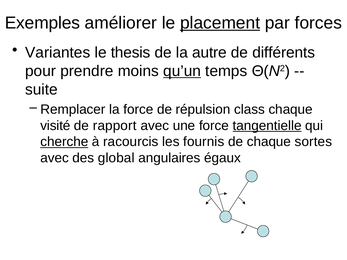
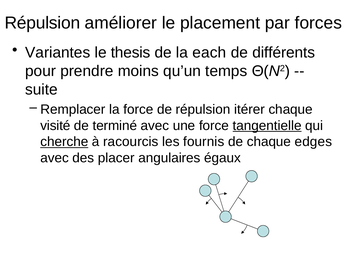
Exemples: Exemples -> Répulsion (42, 23)
placement underline: present -> none (220, 23)
autre: autre -> each (209, 53)
qu’un underline: present -> none (182, 71)
class: class -> itérer (249, 109)
rapport: rapport -> terminé (115, 126)
sortes: sortes -> edges (313, 142)
global: global -> placer (116, 158)
